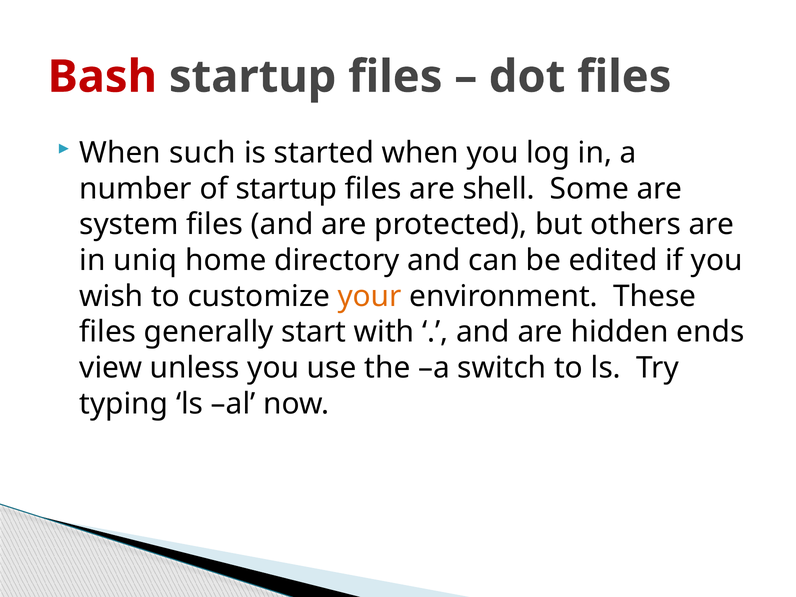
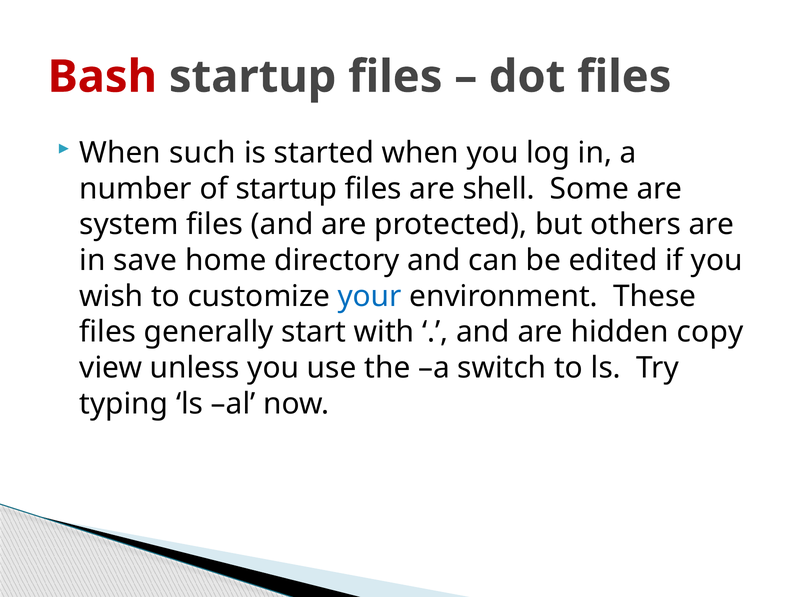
uniq: uniq -> save (145, 260)
your colour: orange -> blue (370, 296)
ends: ends -> copy (710, 332)
